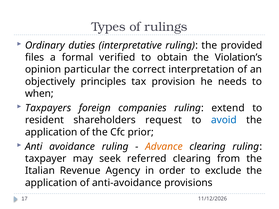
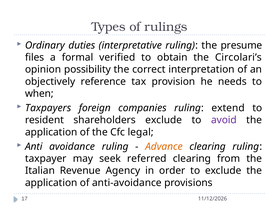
provided: provided -> presume (241, 45)
Violation’s: Violation’s -> Circolari’s (238, 57)
particular: particular -> possibility (87, 70)
principles: principles -> reference (103, 82)
shareholders request: request -> exclude (164, 120)
avoid colour: blue -> purple (224, 120)
prior: prior -> legal (141, 132)
